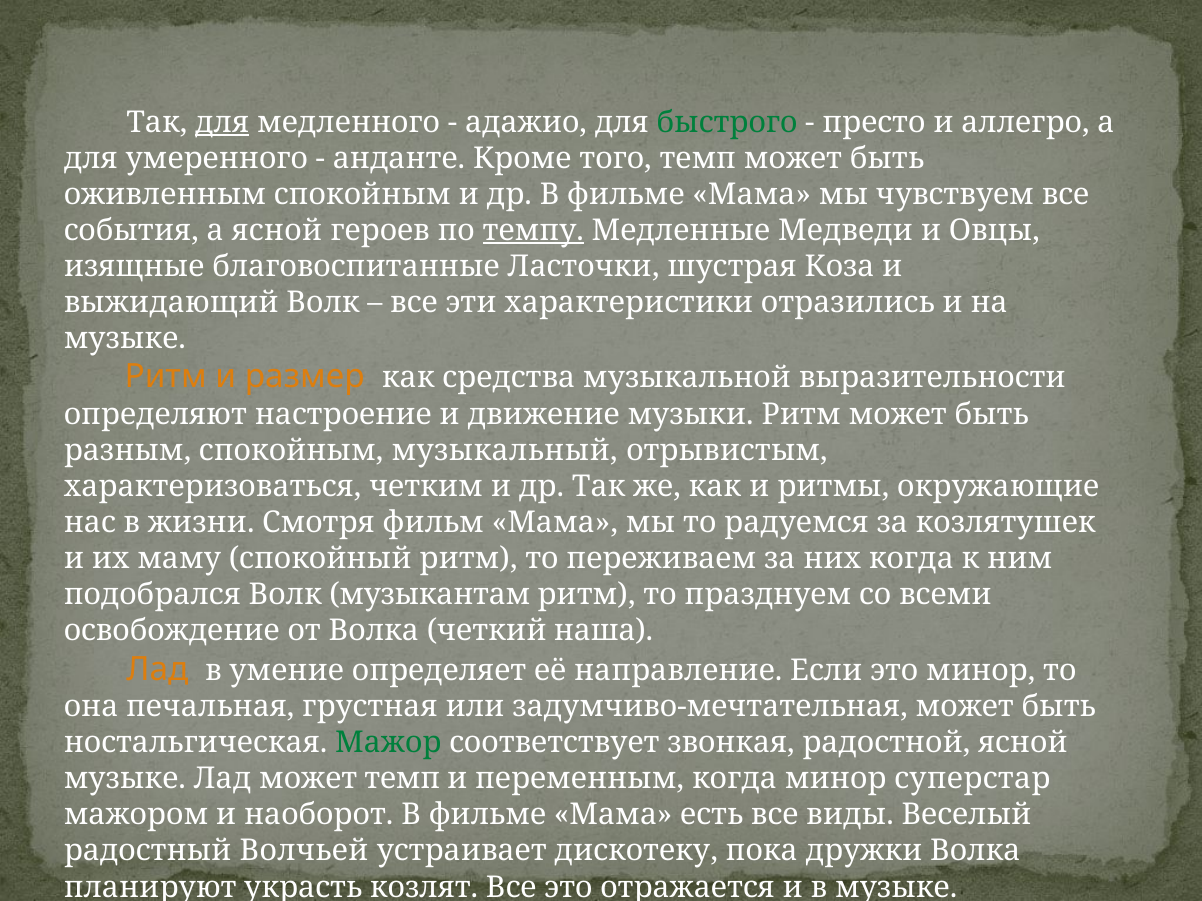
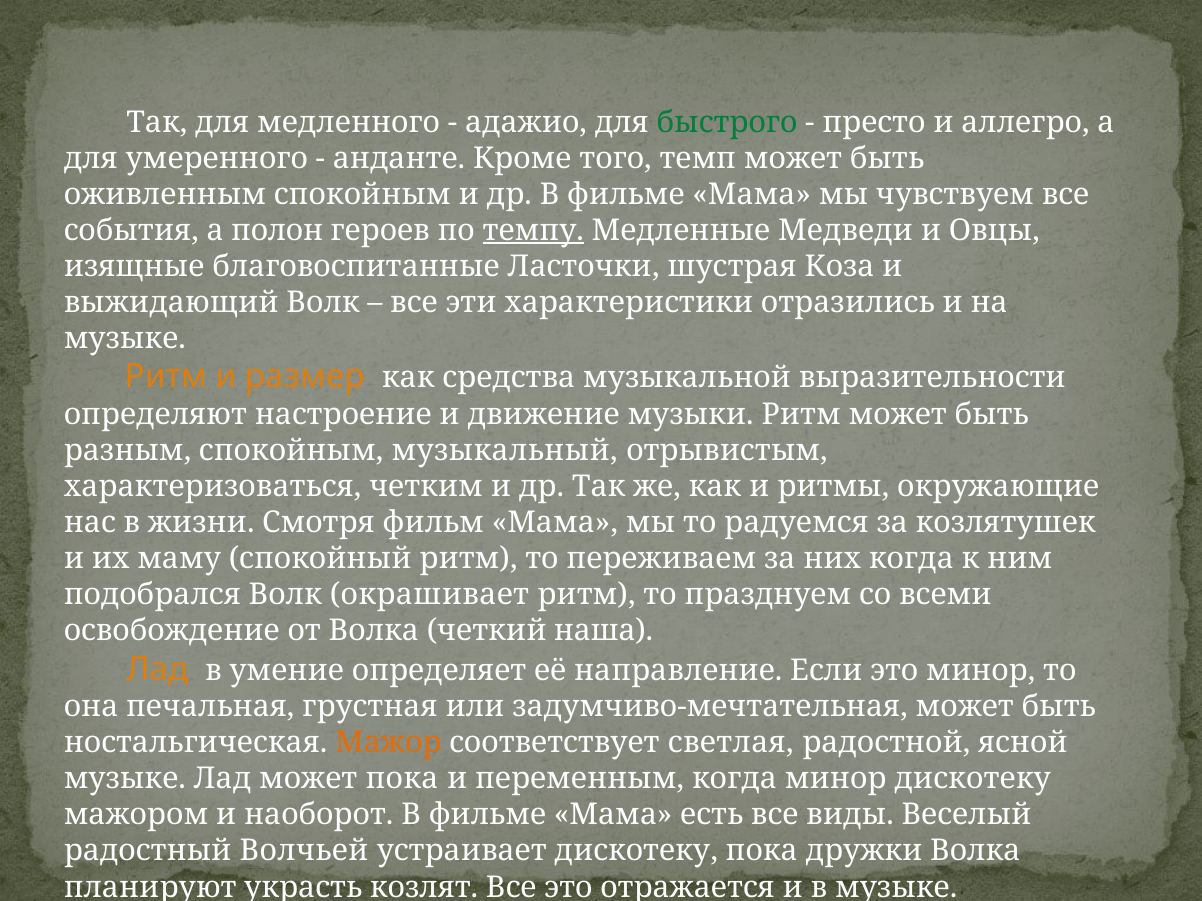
для underline: present -> none (222, 122)
а ясной: ясной -> полон (277, 230)
музыкантам: музыкантам -> окрашивает (430, 595)
Мажор colour: green -> orange (388, 743)
звонкая: звонкая -> светлая (731, 743)
может темп: темп -> пока (402, 779)
минор суперстар: суперстар -> дискотеку (973, 779)
